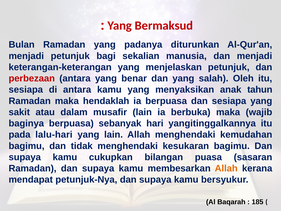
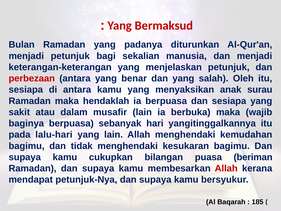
tahun: tahun -> surau (260, 90)
sasaran: sasaran -> beriman (253, 157)
Allah colour: orange -> red (226, 168)
